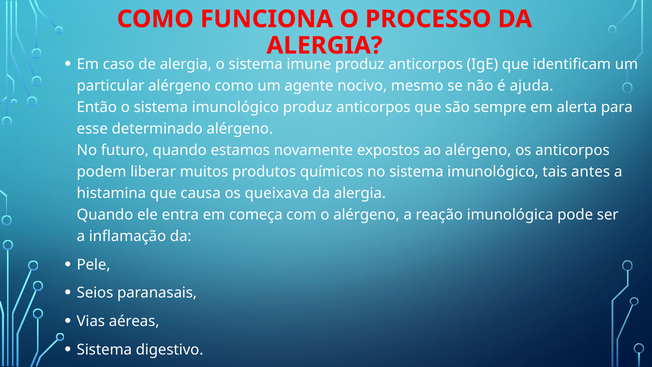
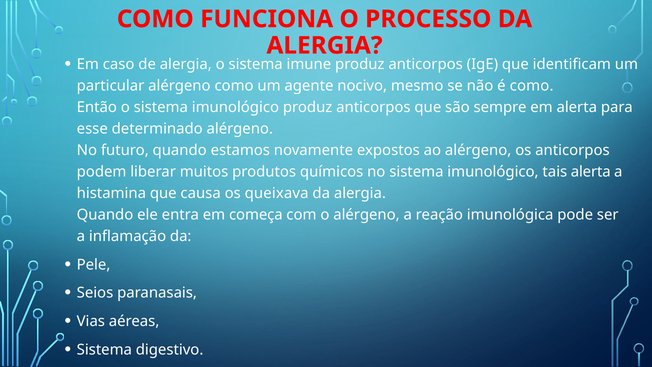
é ajuda: ajuda -> como (532, 86)
tais antes: antes -> alerta (591, 172)
